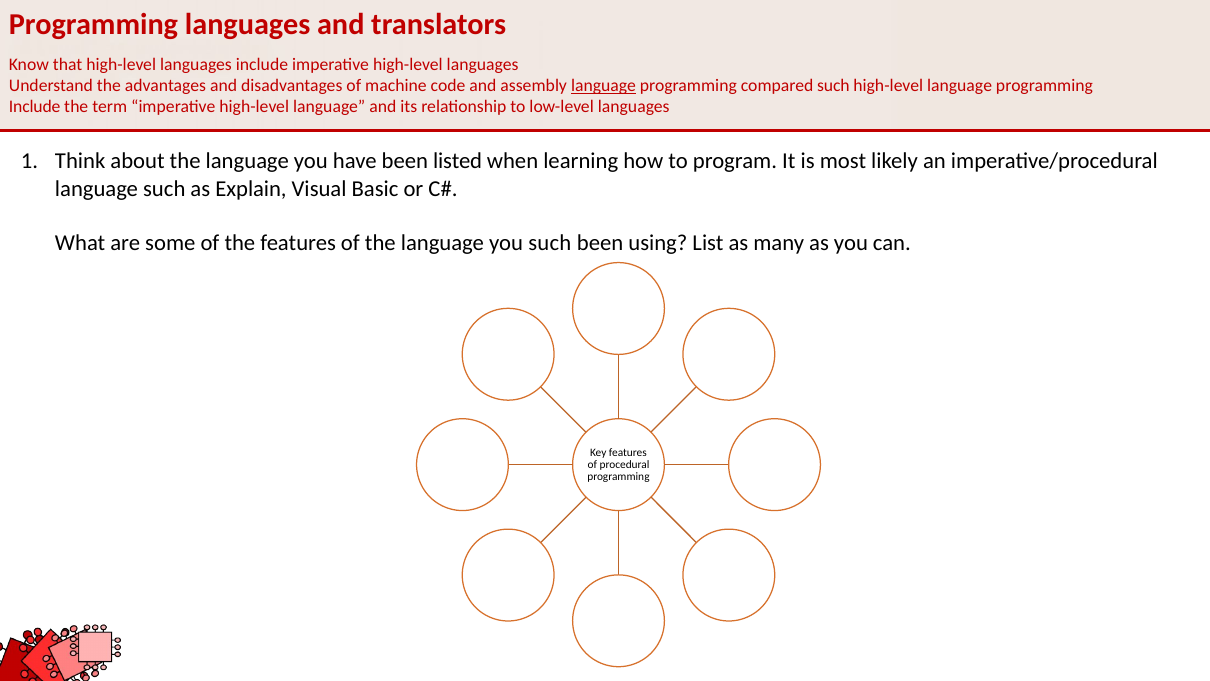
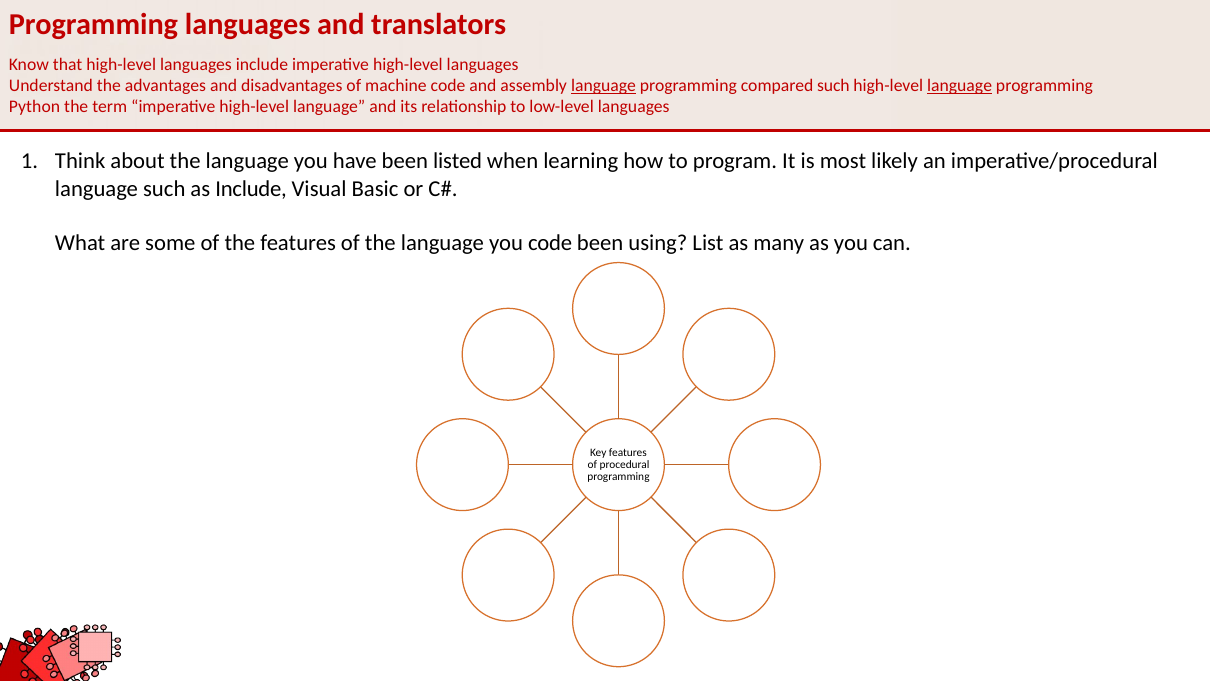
language underline: none -> present (960, 86)
Include: Include -> Python (35, 107)
as Explain: Explain -> Include (251, 189)
you such: such -> code (550, 243)
